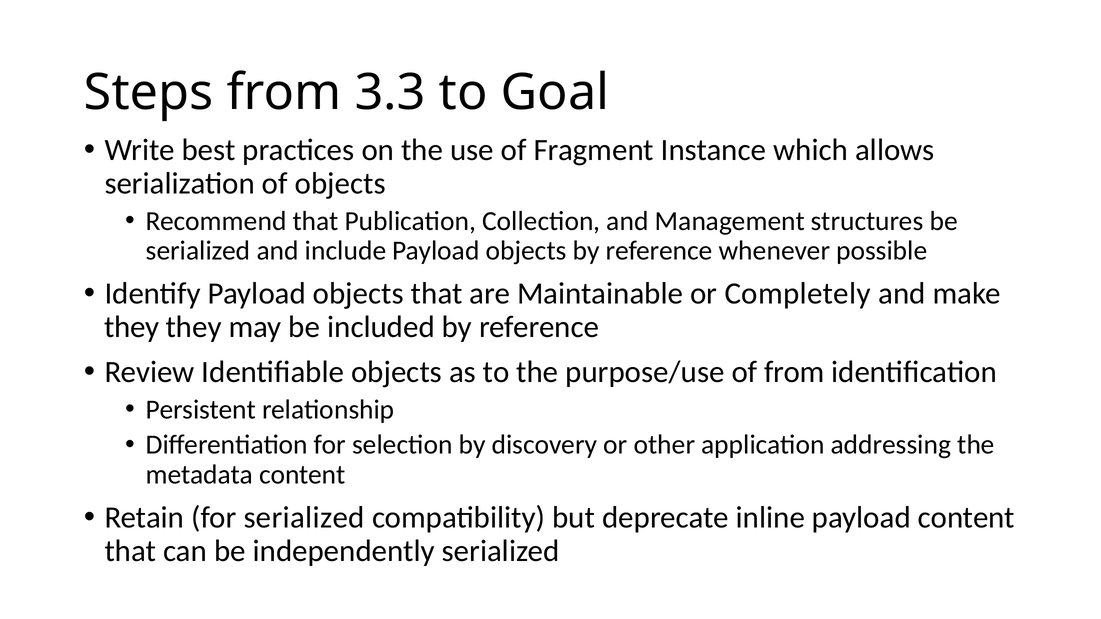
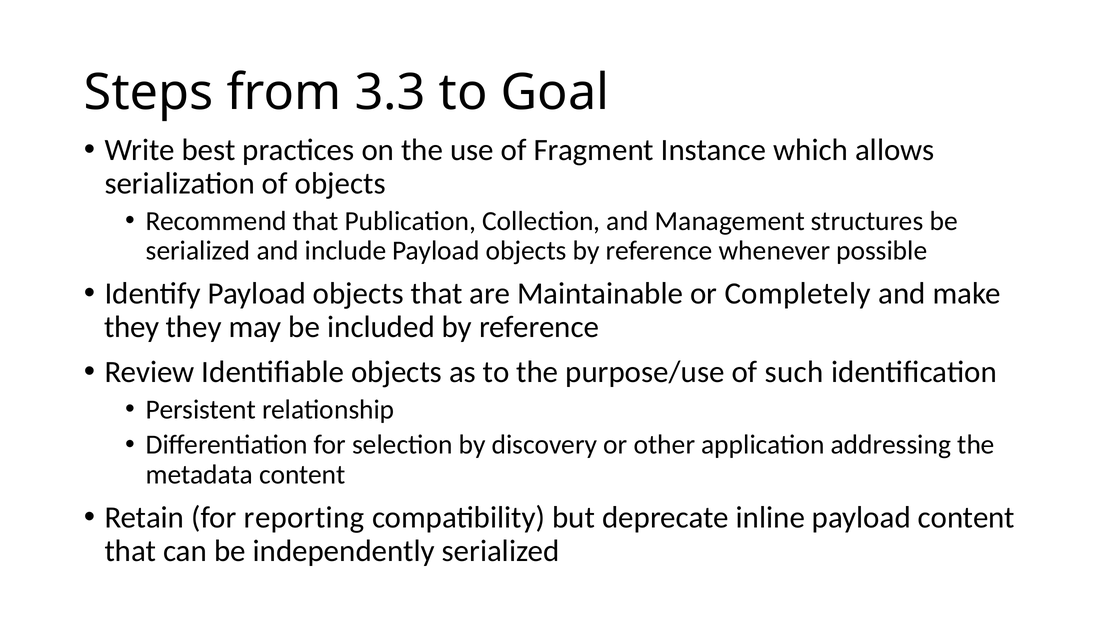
of from: from -> such (794, 372)
for serialized: serialized -> reporting (304, 518)
